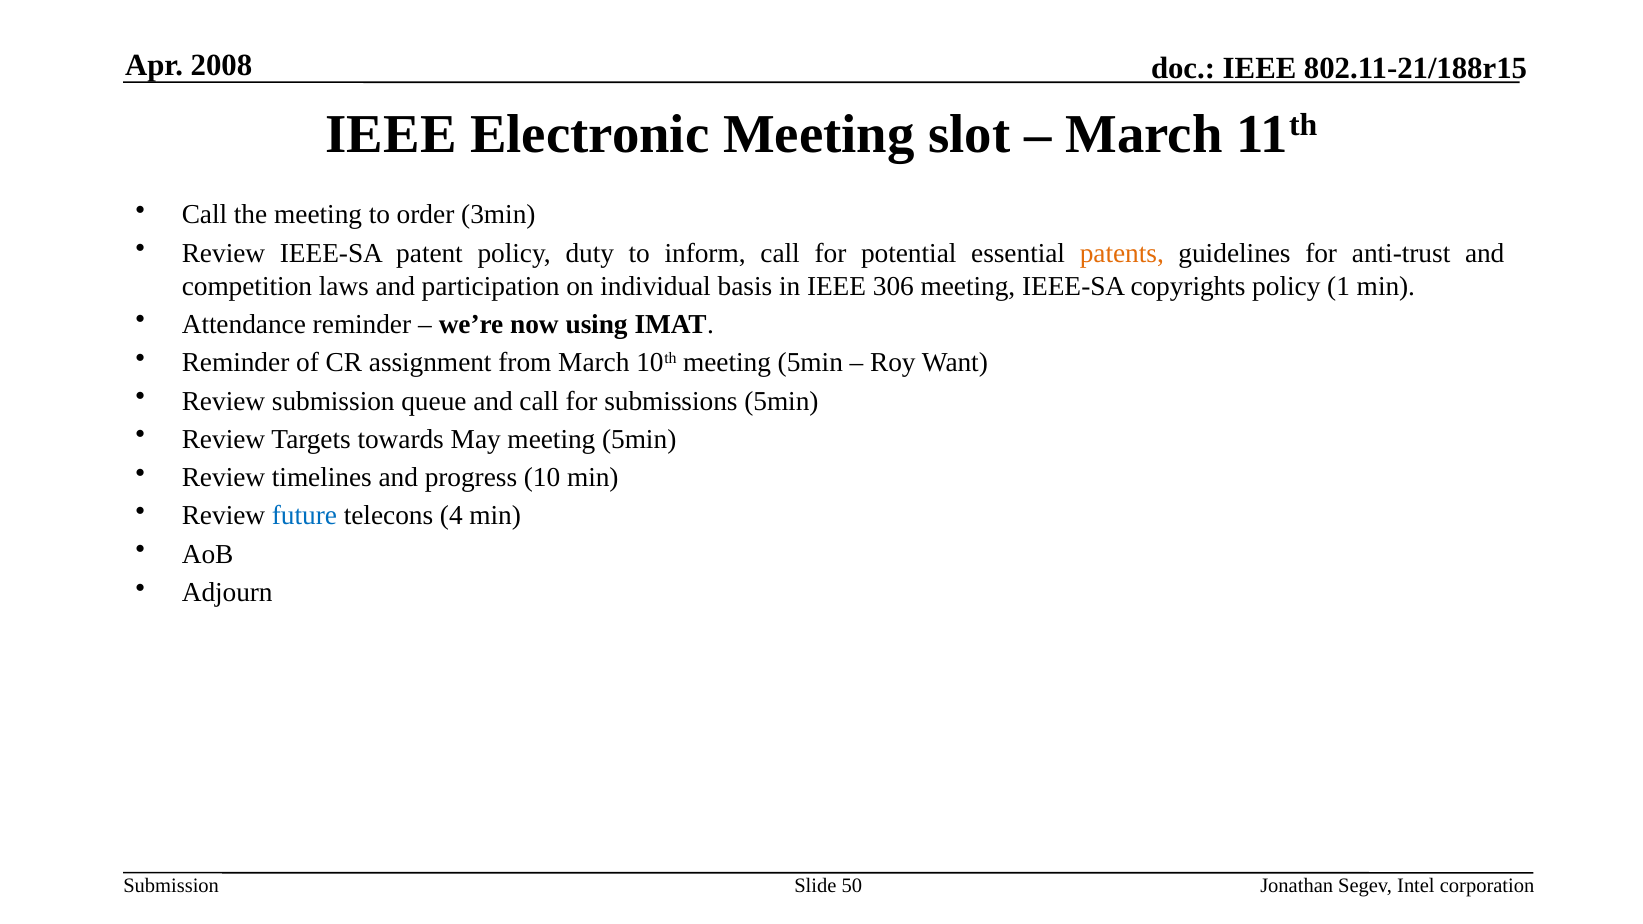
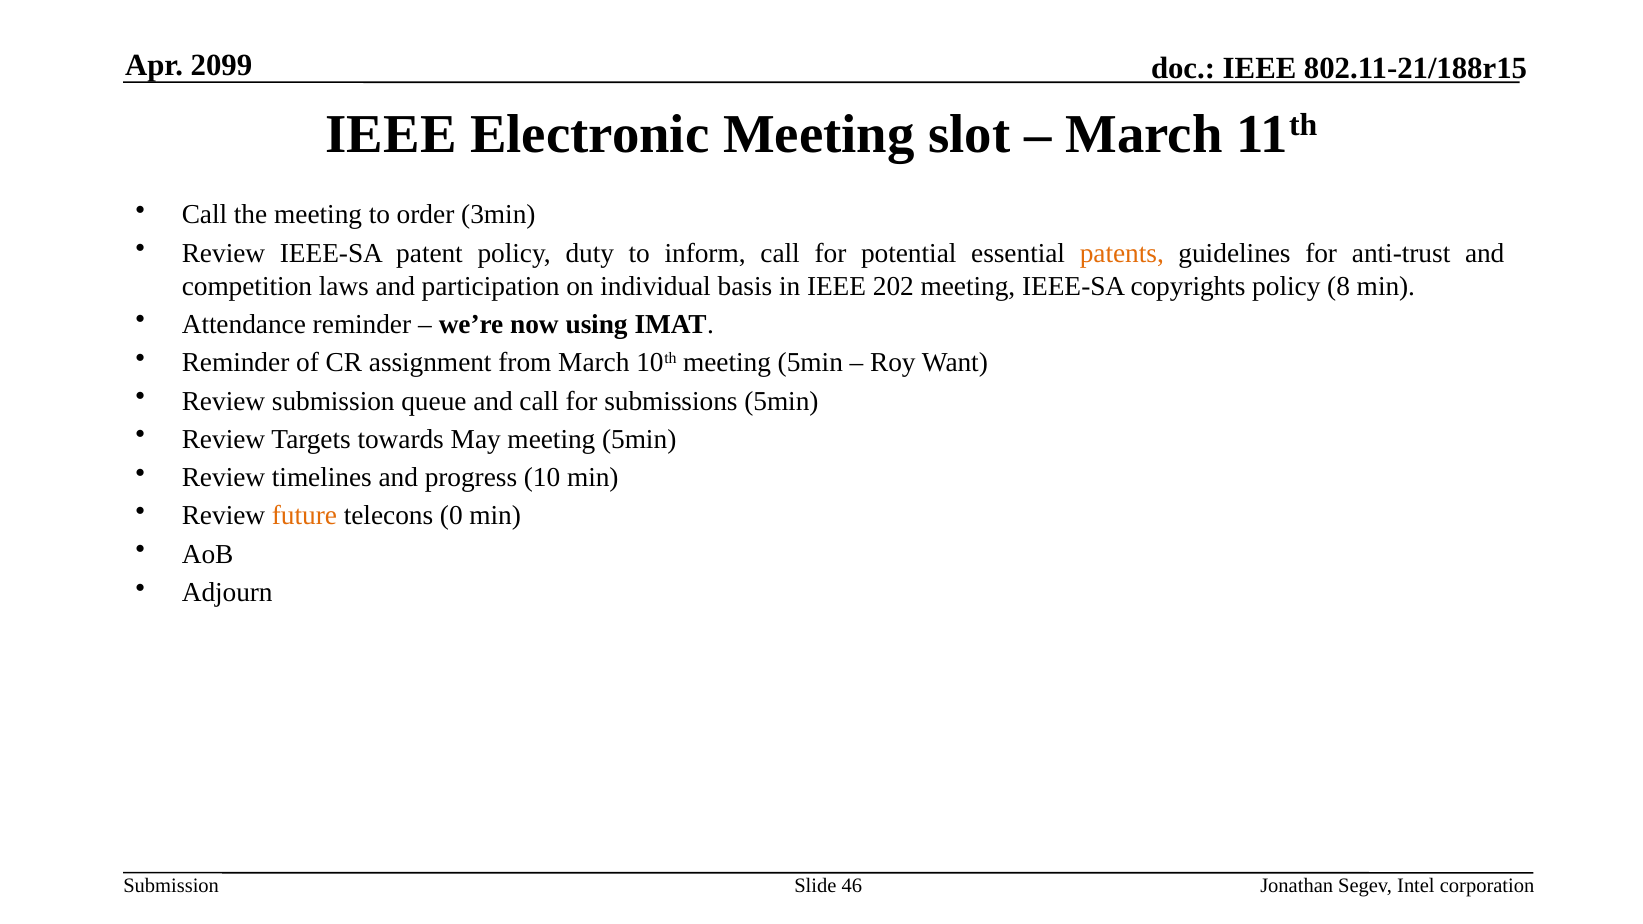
2008: 2008 -> 2099 (222, 65)
306: 306 -> 202 (893, 286)
1: 1 -> 8 (1339, 286)
future colour: blue -> orange (304, 516)
4: 4 -> 0 (451, 516)
50: 50 -> 46 (852, 886)
